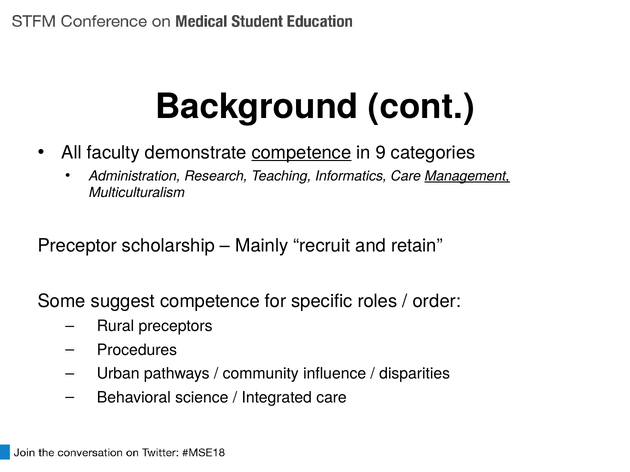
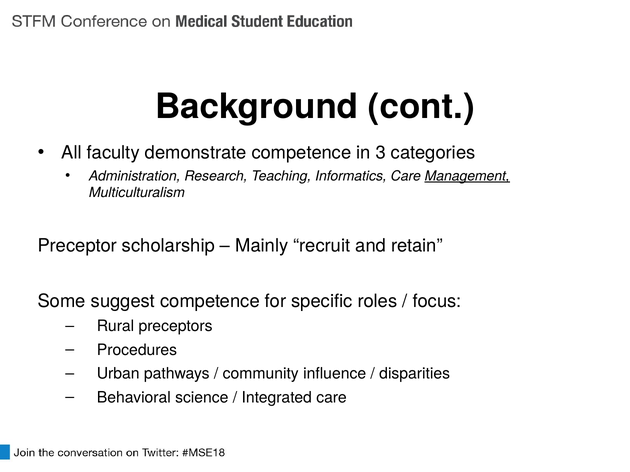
competence underline: present -> none (301, 153)
9: 9 -> 3 (381, 153)
order: order -> focus (437, 301)
